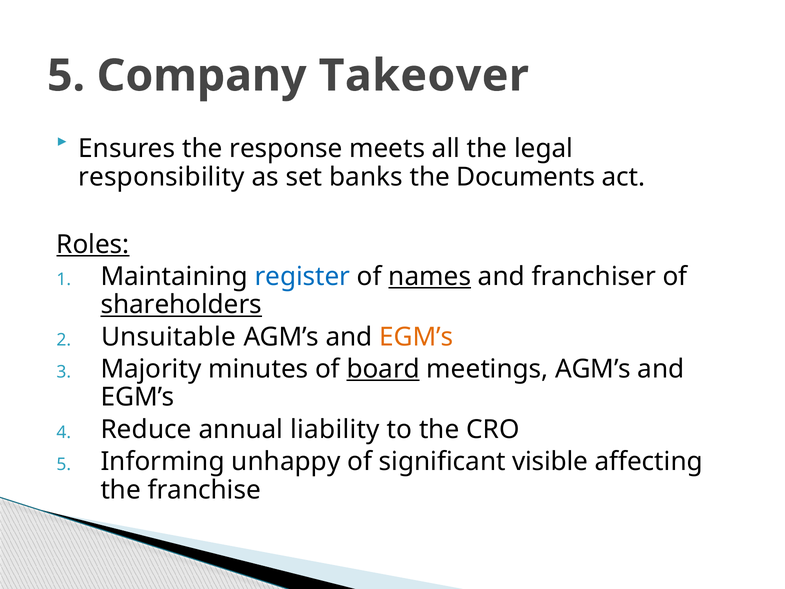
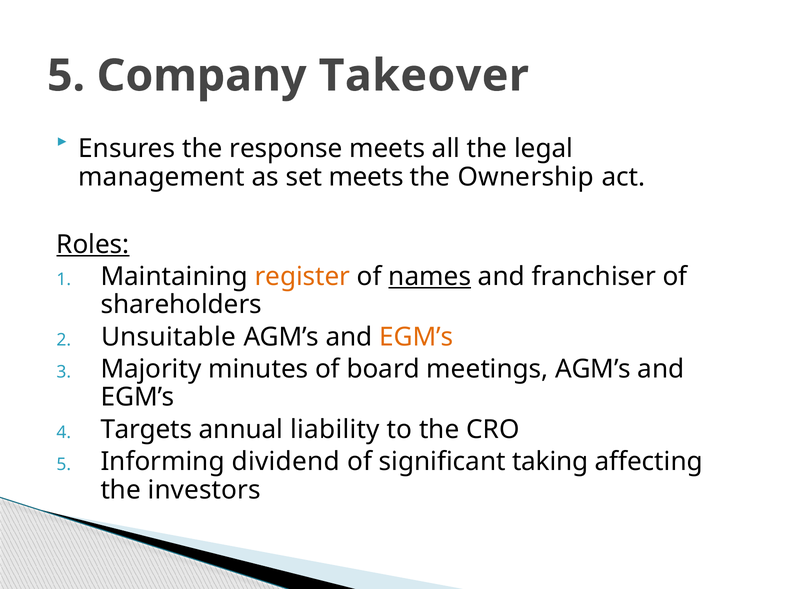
responsibility: responsibility -> management (162, 177)
set banks: banks -> meets (366, 177)
Documents: Documents -> Ownership (526, 177)
register colour: blue -> orange (302, 276)
shareholders underline: present -> none (181, 305)
board underline: present -> none (383, 369)
Reduce: Reduce -> Targets (146, 429)
unhappy: unhappy -> dividend (286, 461)
visible: visible -> taking (550, 461)
franchise: franchise -> investors (204, 490)
